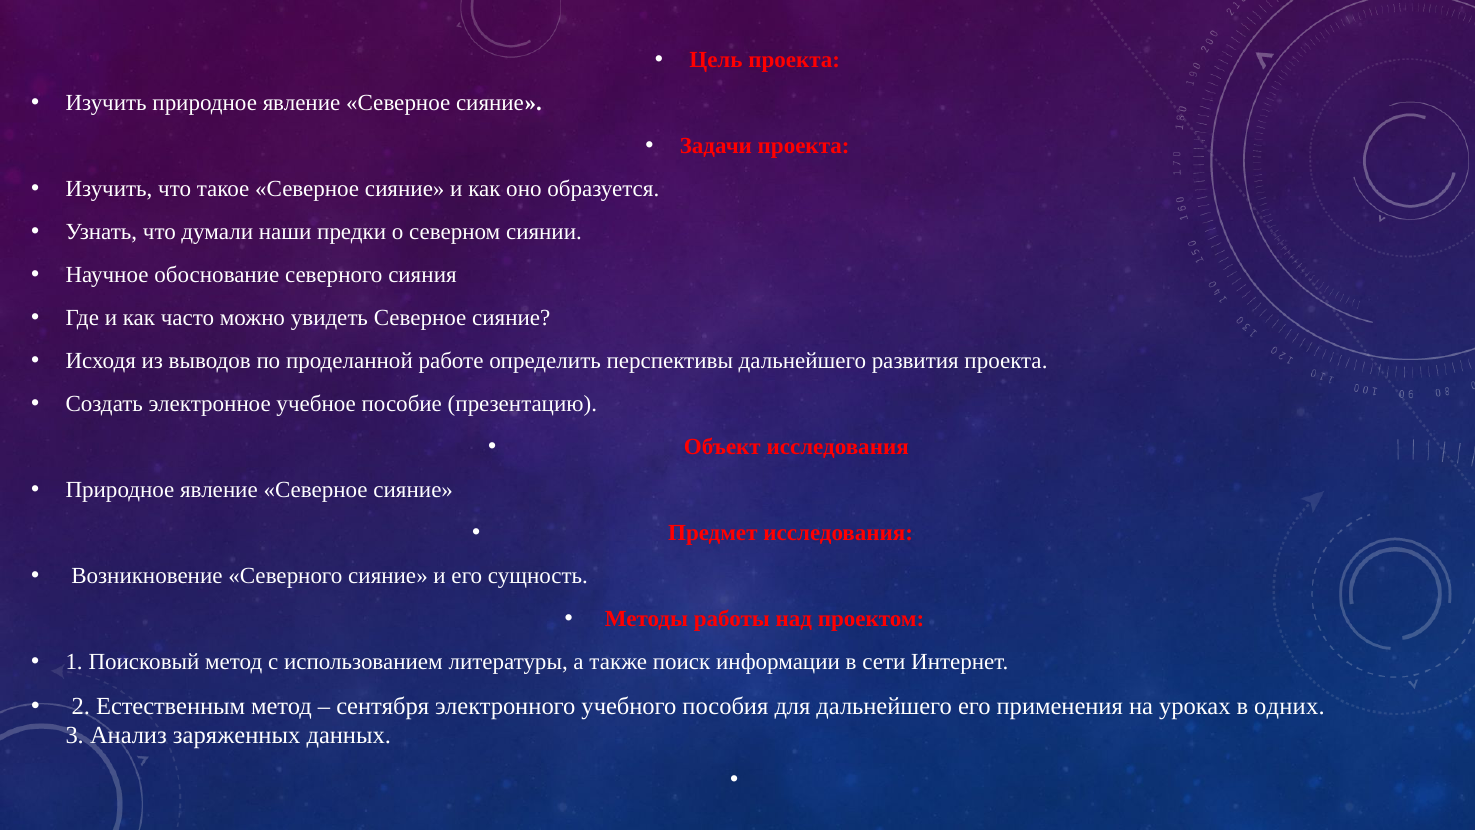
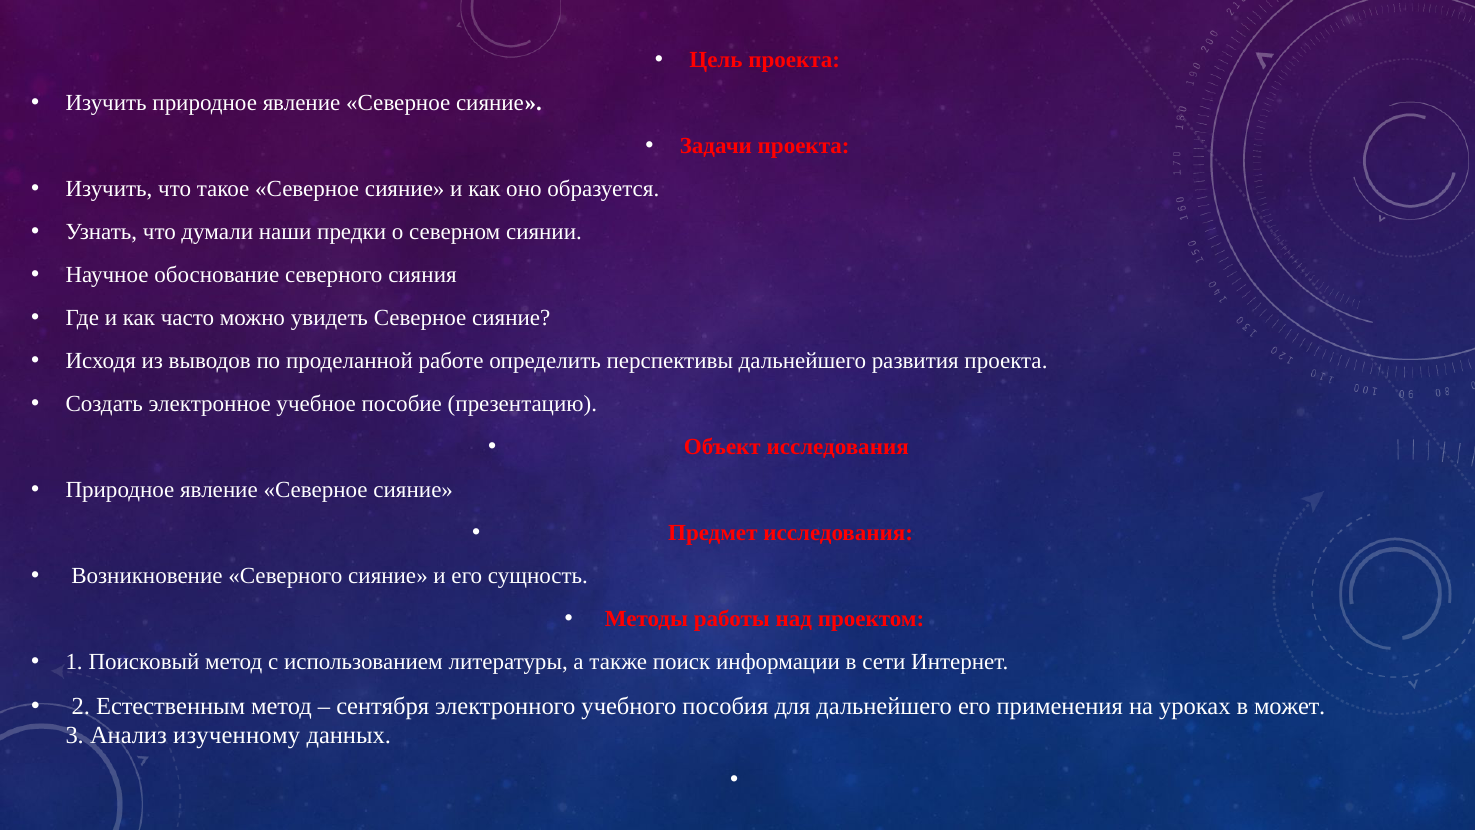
одних: одних -> может (1290, 706)
заряженных: заряженных -> изученному (237, 736)
